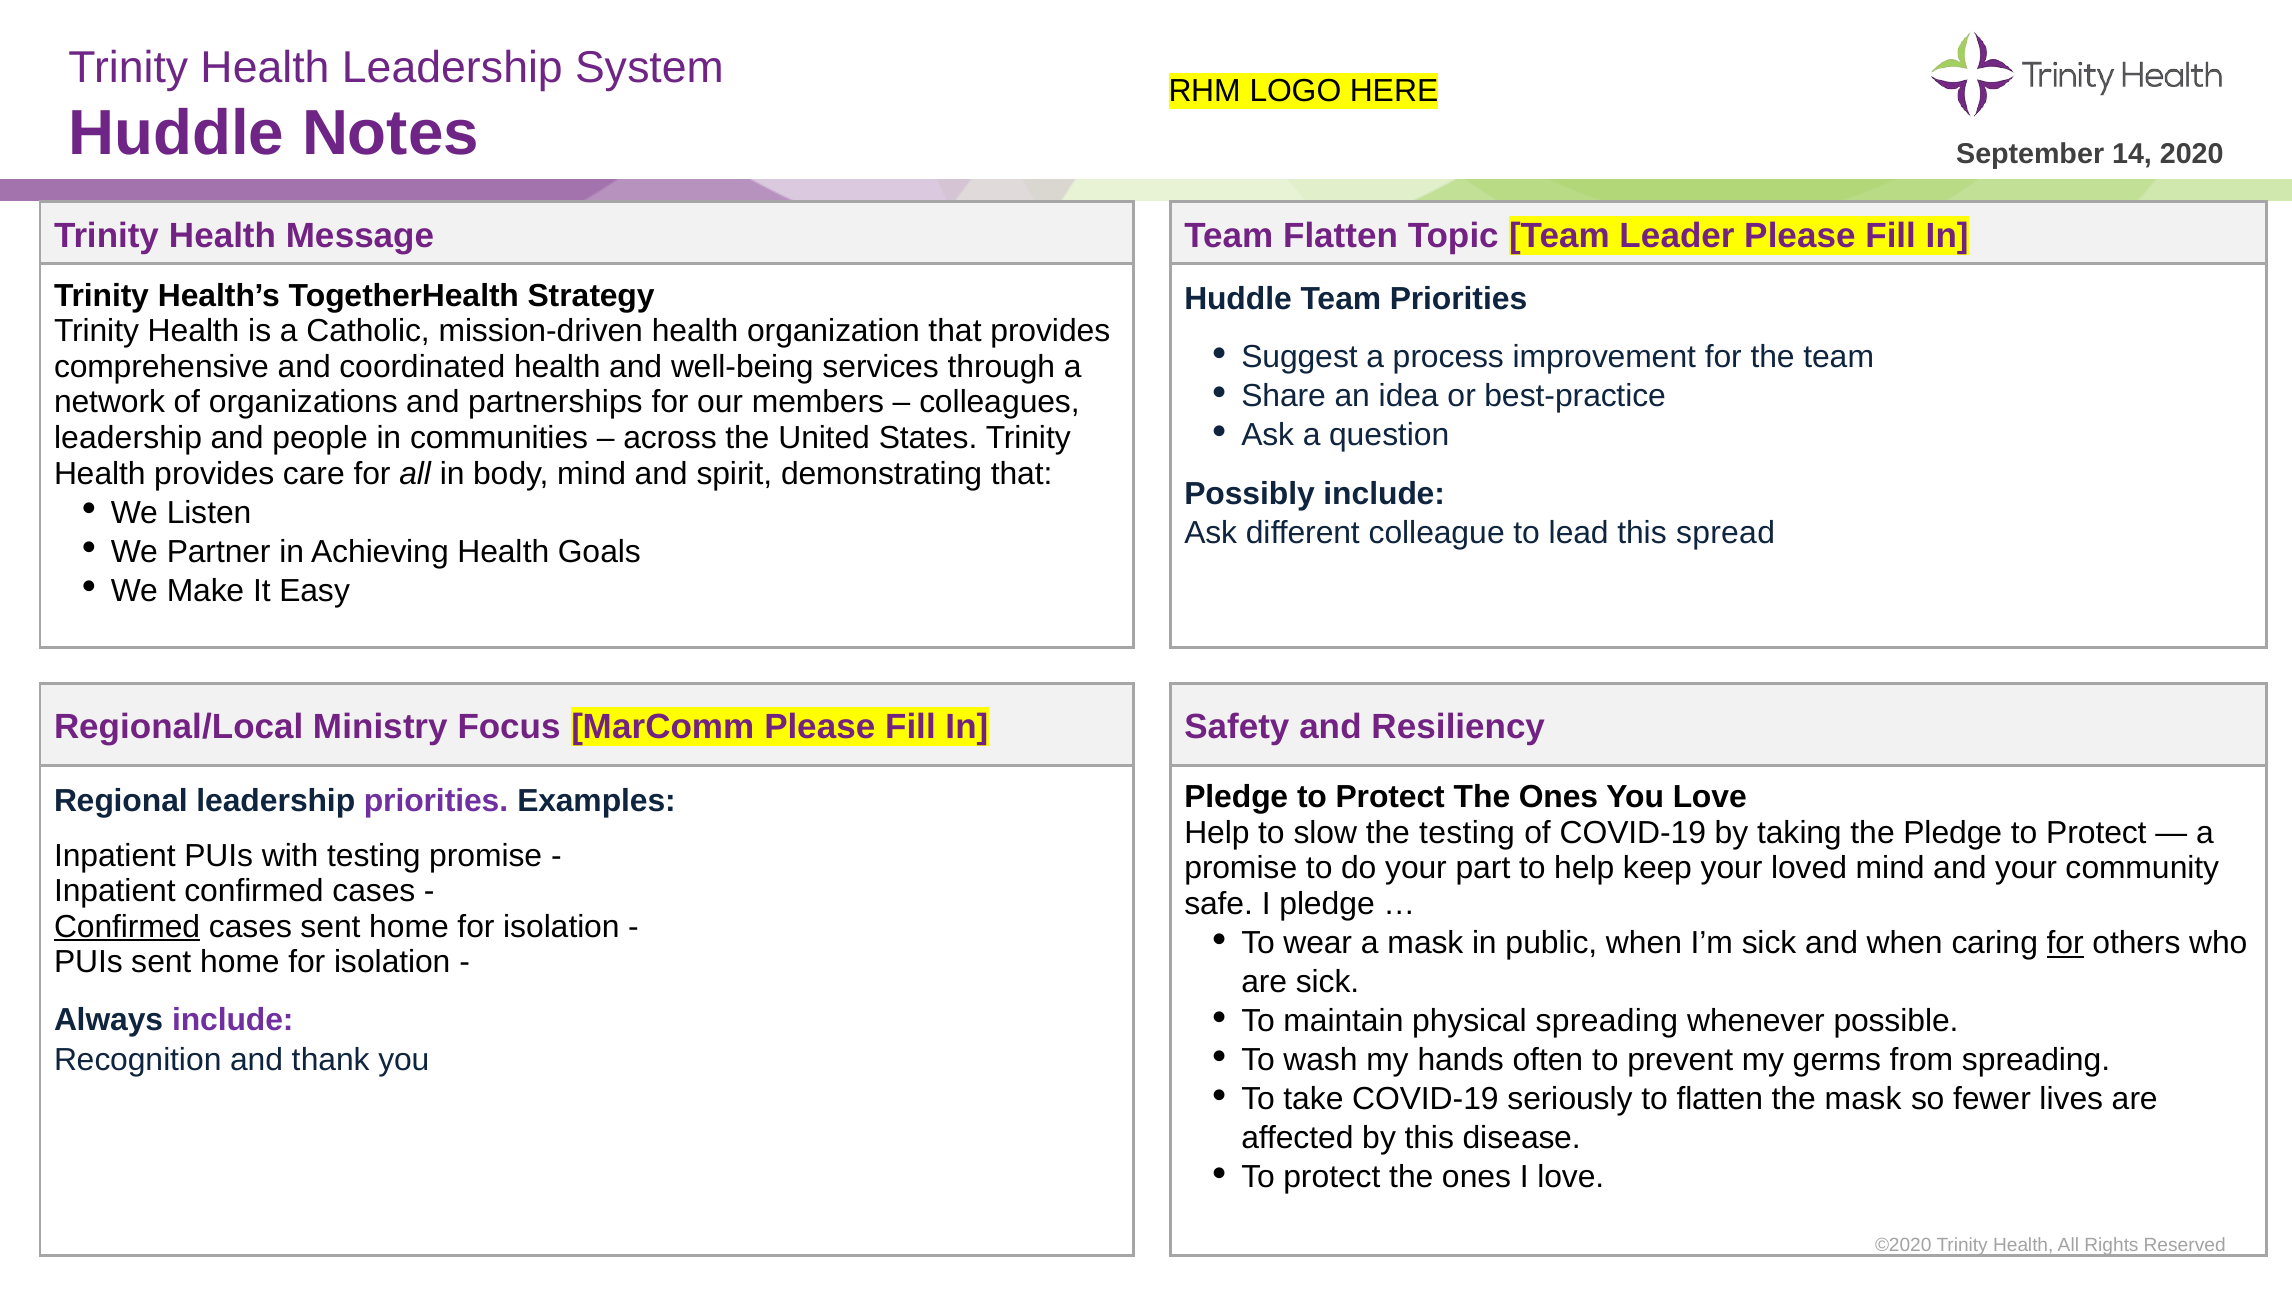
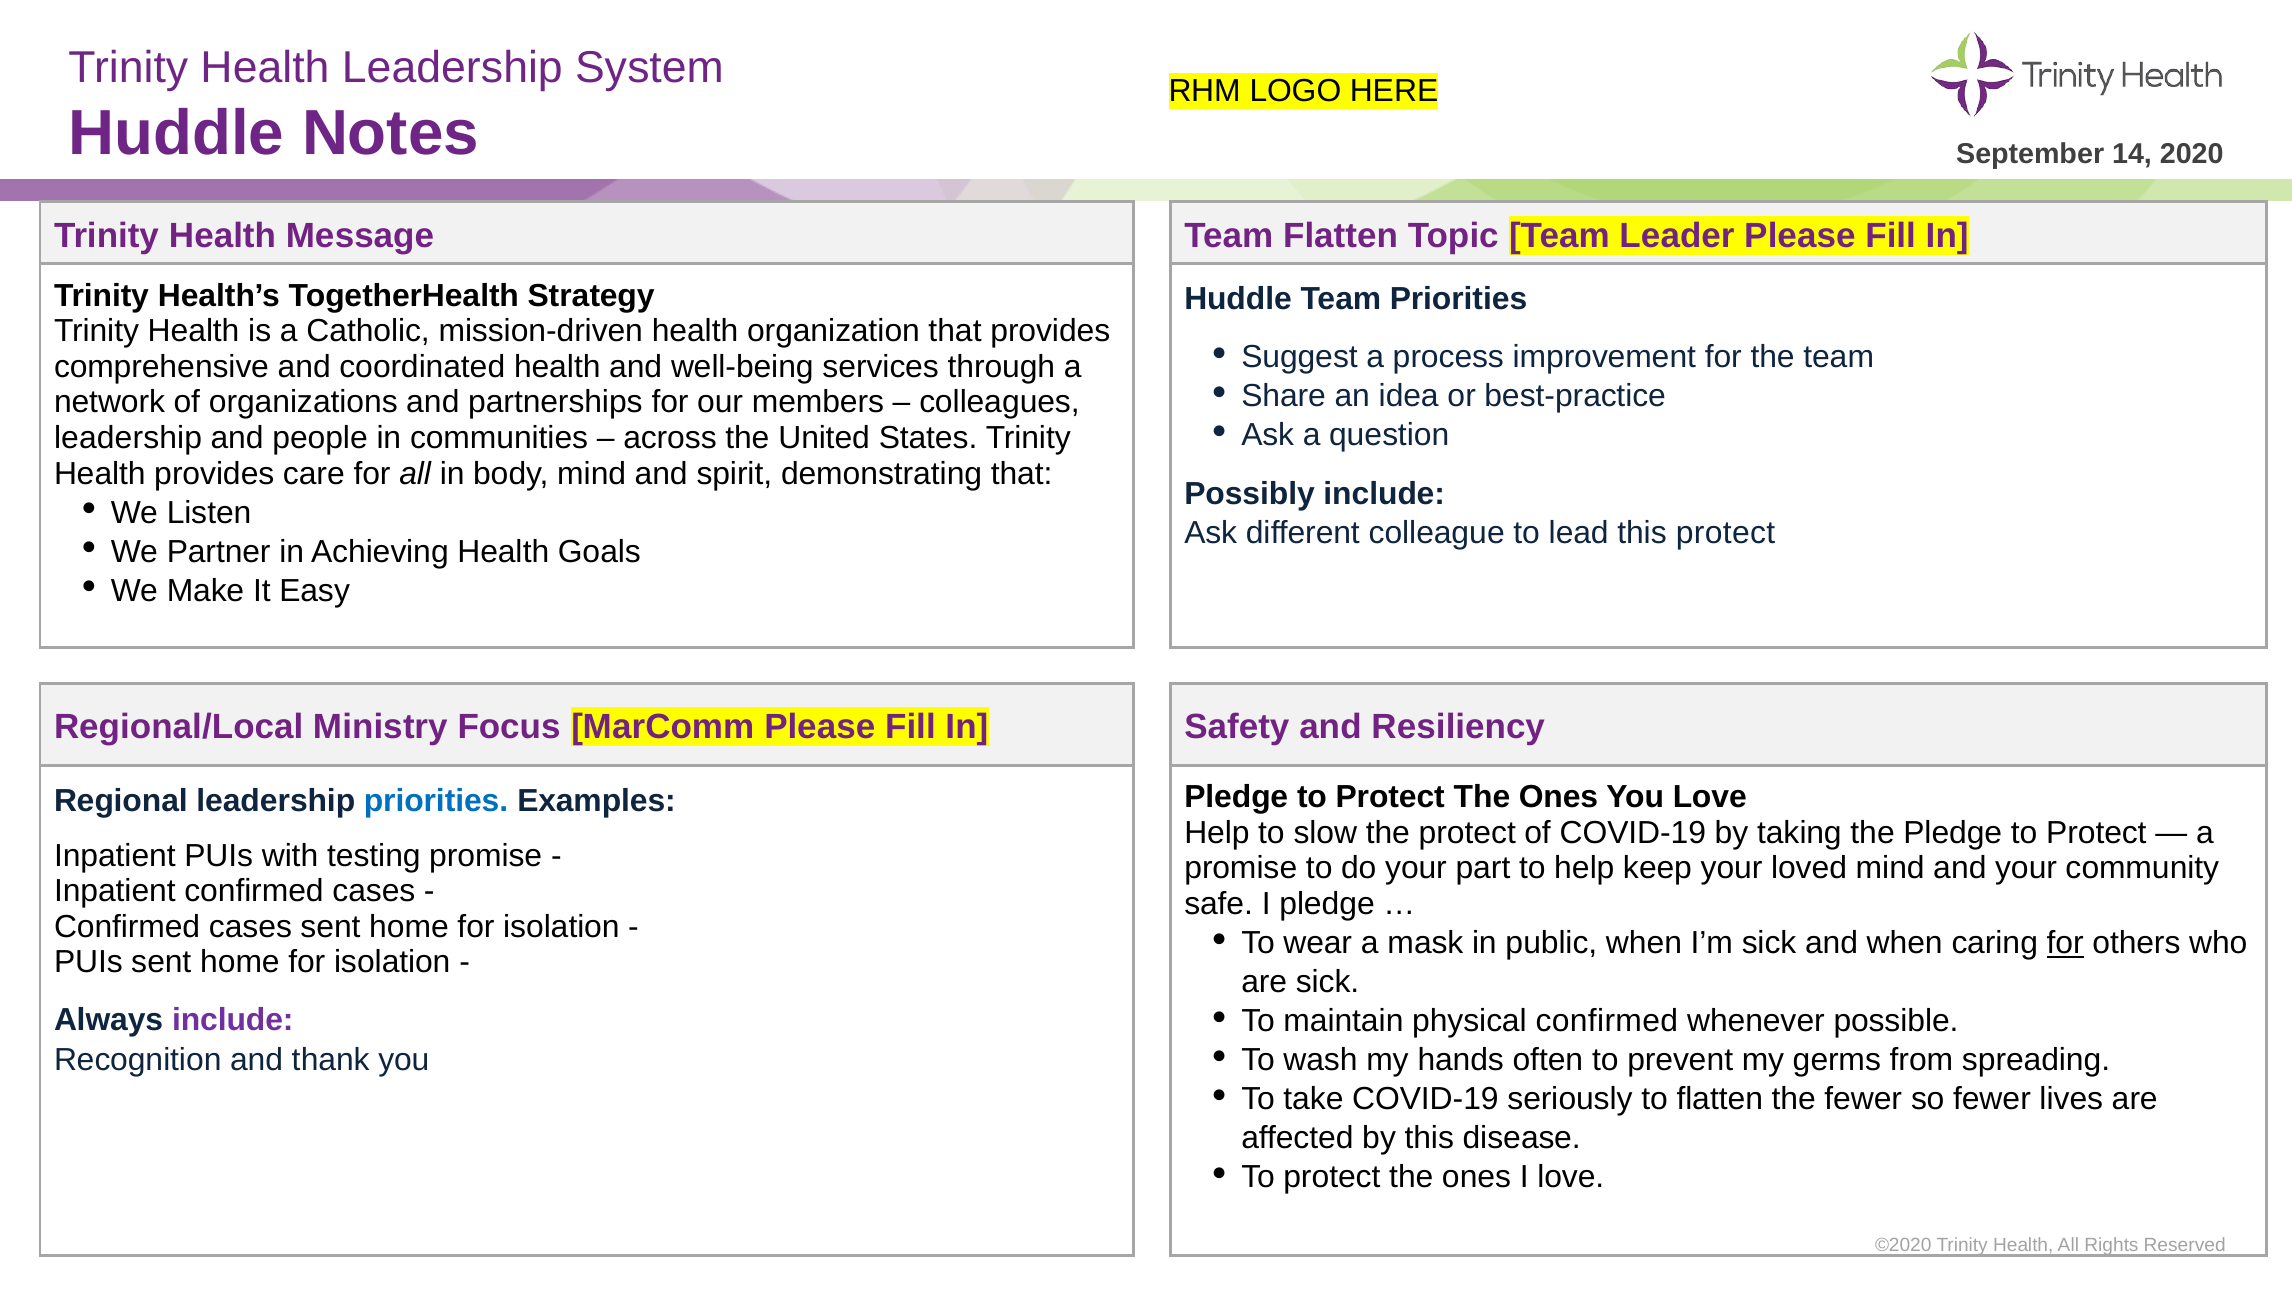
this spread: spread -> protect (1726, 533)
priorities colour: purple -> blue (436, 801)
the testing: testing -> protect (1467, 833)
Confirmed underline: present -> none (127, 927)
physical spreading: spreading -> confirmed (1607, 1021)
the mask: mask -> fewer (1863, 1099)
